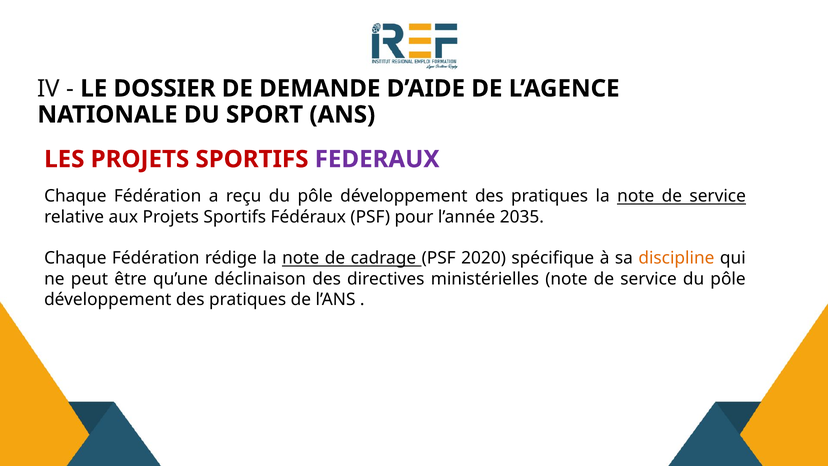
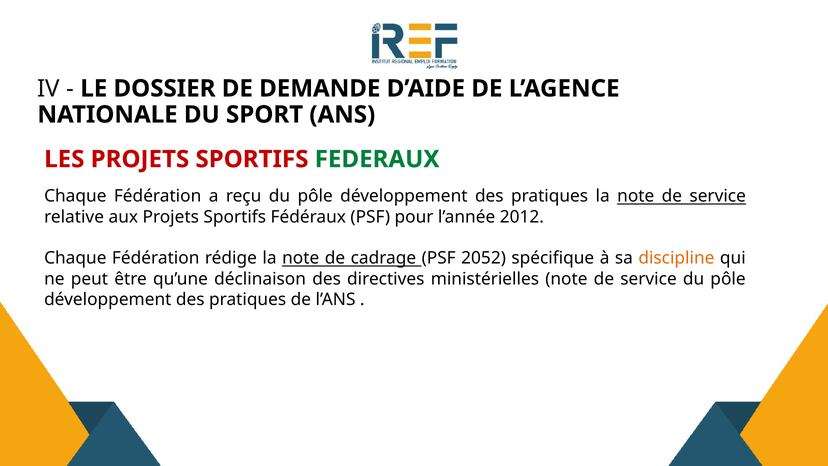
FEDERAUX colour: purple -> green (377, 159)
2035: 2035 -> 2012 (522, 217)
2020: 2020 -> 2052 (484, 258)
